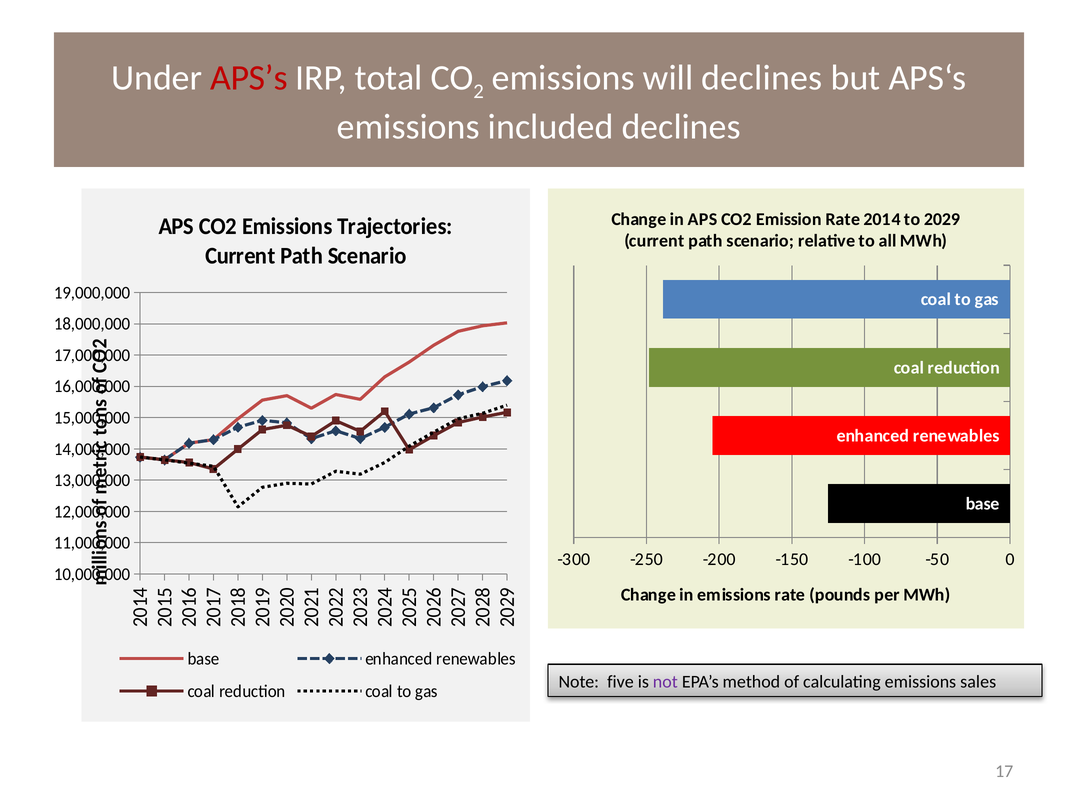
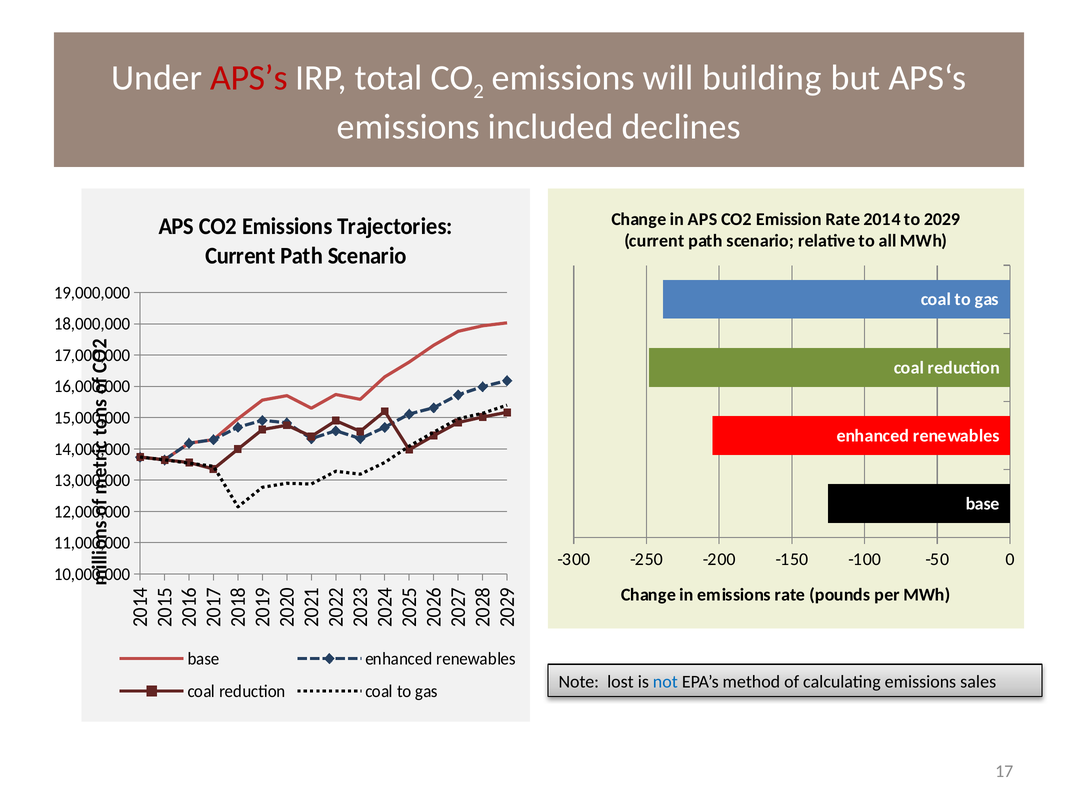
will declines: declines -> building (762, 78)
five: five -> lost (620, 682)
not colour: purple -> blue (665, 682)
